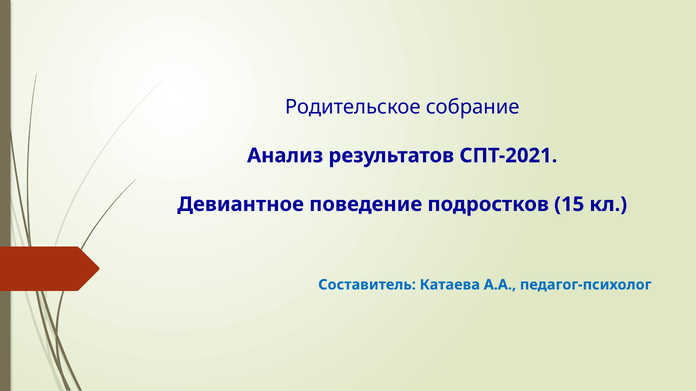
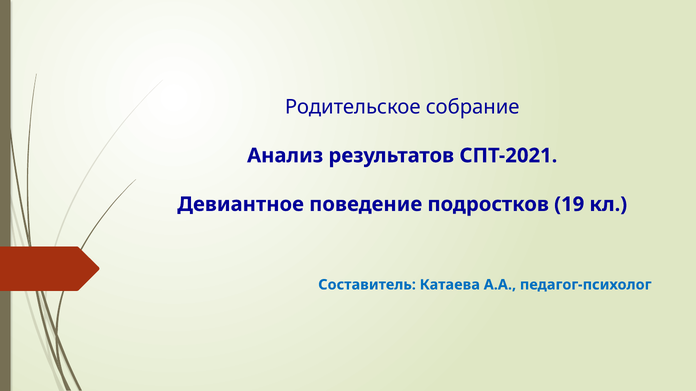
15: 15 -> 19 (569, 205)
